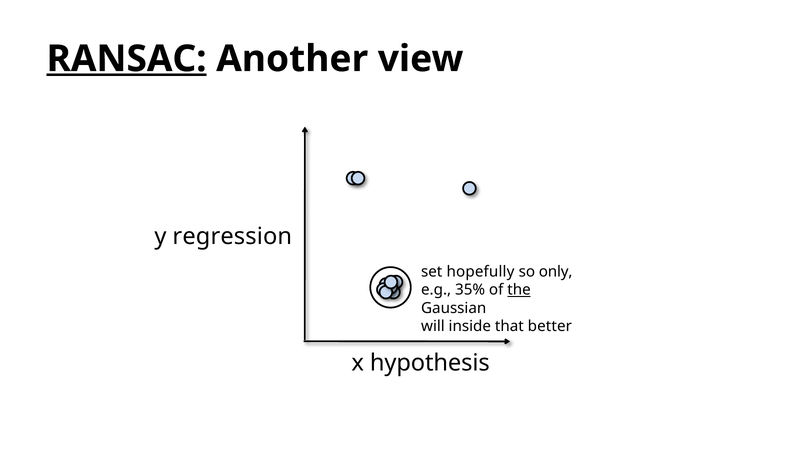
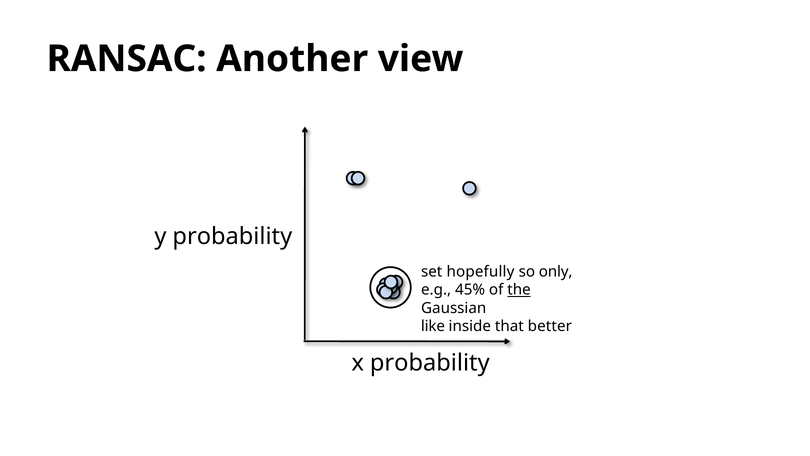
RANSAC underline: present -> none (127, 59)
y regression: regression -> probability (232, 236)
35%: 35% -> 45% (470, 290)
will: will -> like (433, 326)
x hypothesis: hypothesis -> probability (430, 363)
